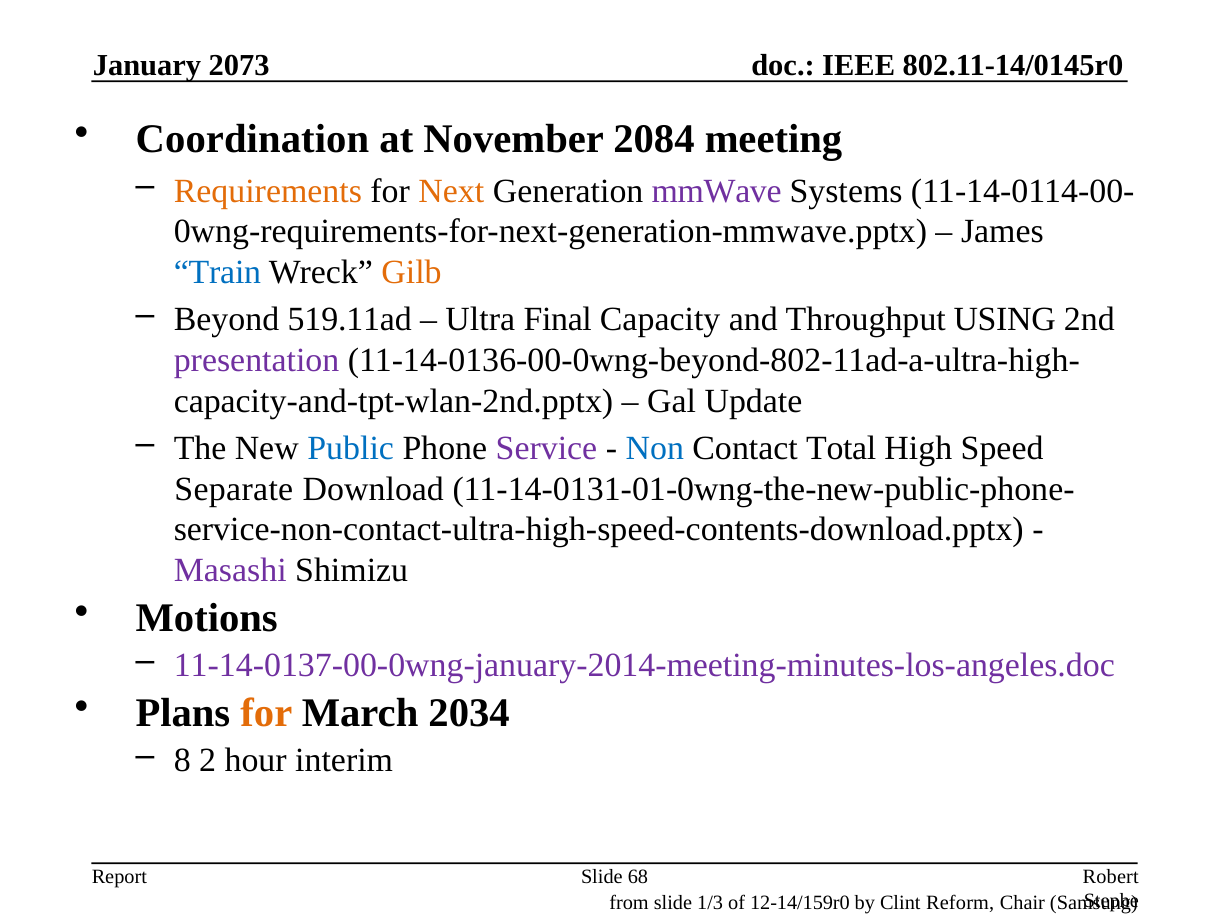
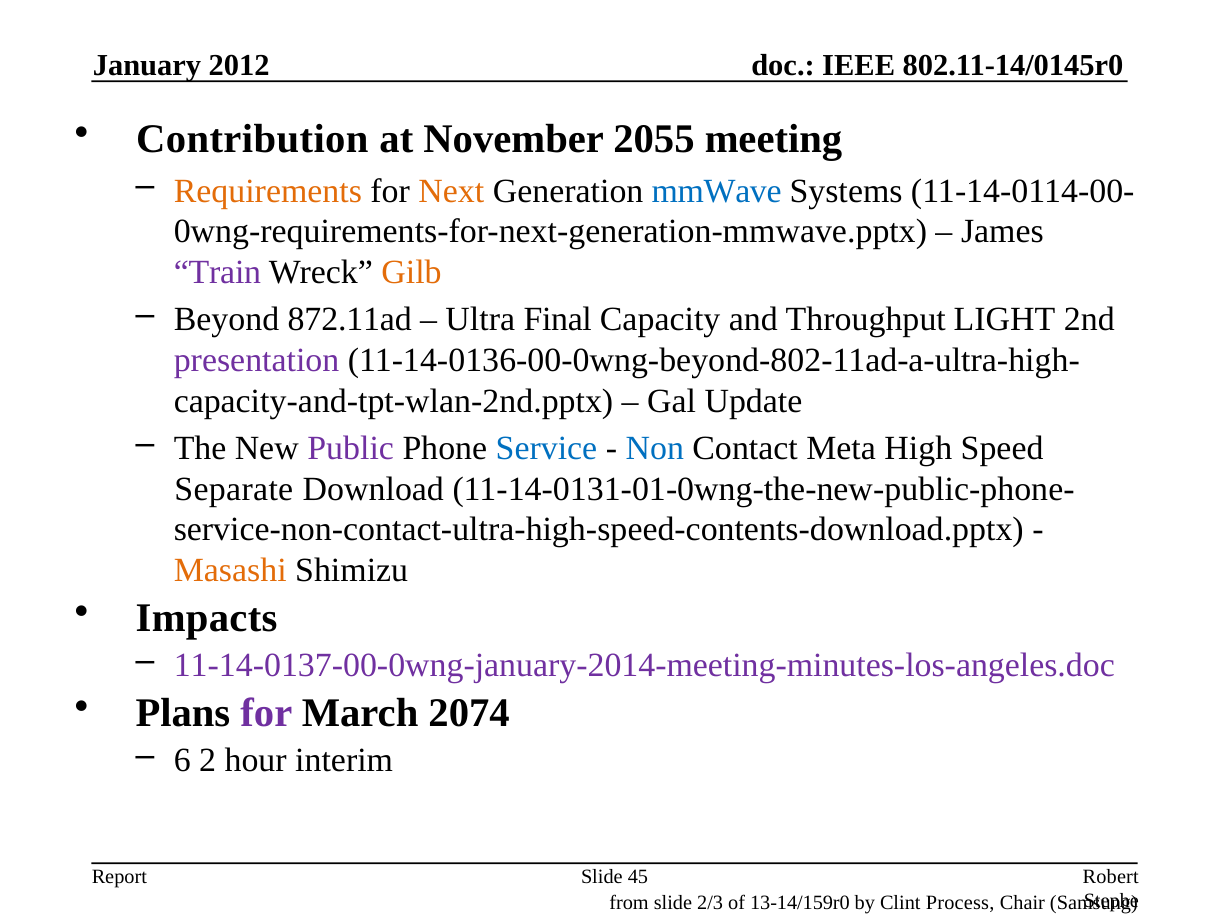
2073: 2073 -> 2012 (239, 65)
Coordination: Coordination -> Contribution (252, 139)
2084: 2084 -> 2055 (654, 139)
mmWave colour: purple -> blue (717, 191)
Train colour: blue -> purple (217, 272)
519.11ad: 519.11ad -> 872.11ad (350, 320)
USING: USING -> LIGHT (1004, 320)
Public colour: blue -> purple (351, 448)
Service colour: purple -> blue (546, 448)
Total: Total -> Meta (841, 448)
Masashi colour: purple -> orange (230, 570)
Motions: Motions -> Impacts (207, 618)
for colour: orange -> purple (266, 713)
2034: 2034 -> 2074 (469, 713)
8: 8 -> 6 (182, 760)
68: 68 -> 45 (638, 877)
1/3: 1/3 -> 2/3 (710, 903)
12-14/159r0: 12-14/159r0 -> 13-14/159r0 (800, 903)
Reform: Reform -> Process (960, 903)
